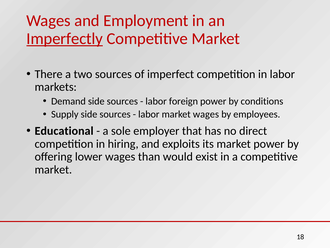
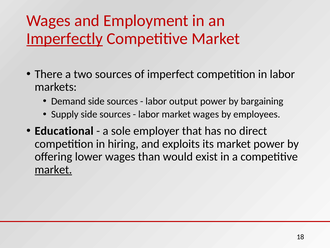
foreign: foreign -> output (183, 101)
conditions: conditions -> bargaining (262, 101)
market underline: none -> present (53, 169)
